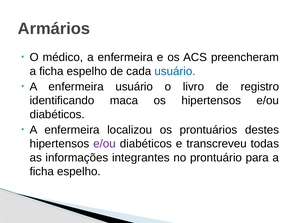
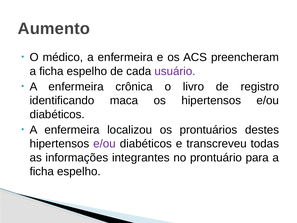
Armários: Armários -> Aumento (54, 29)
usuário colour: blue -> purple (175, 71)
enfermeira usuário: usuário -> crônica (134, 87)
